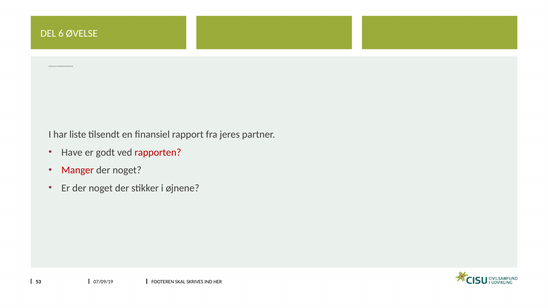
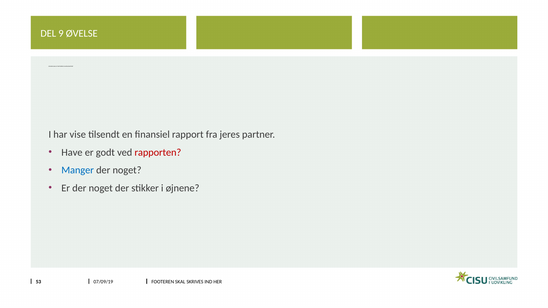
6: 6 -> 9 (61, 33)
liste: liste -> vise (78, 135)
Manger colour: red -> blue (78, 170)
